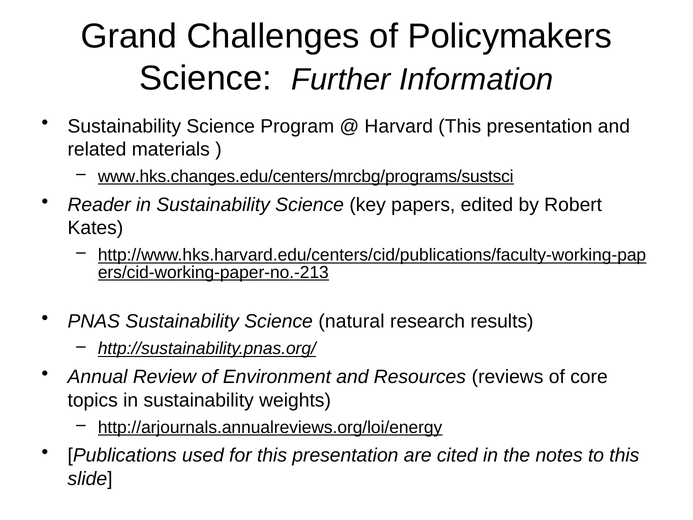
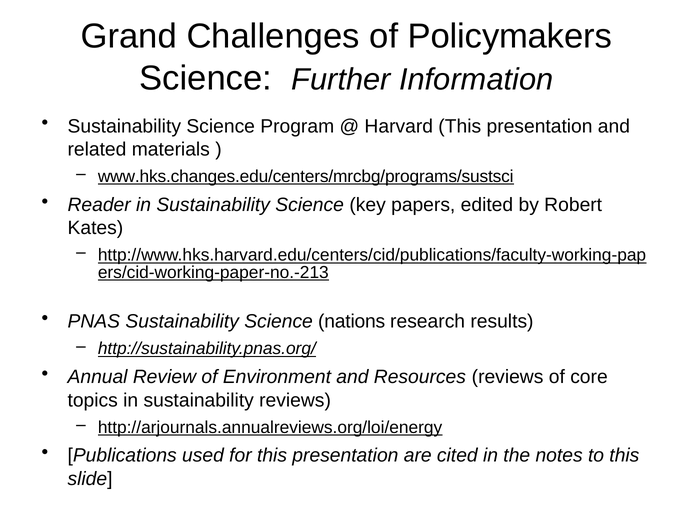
natural: natural -> nations (352, 321)
sustainability weights: weights -> reviews (295, 400)
